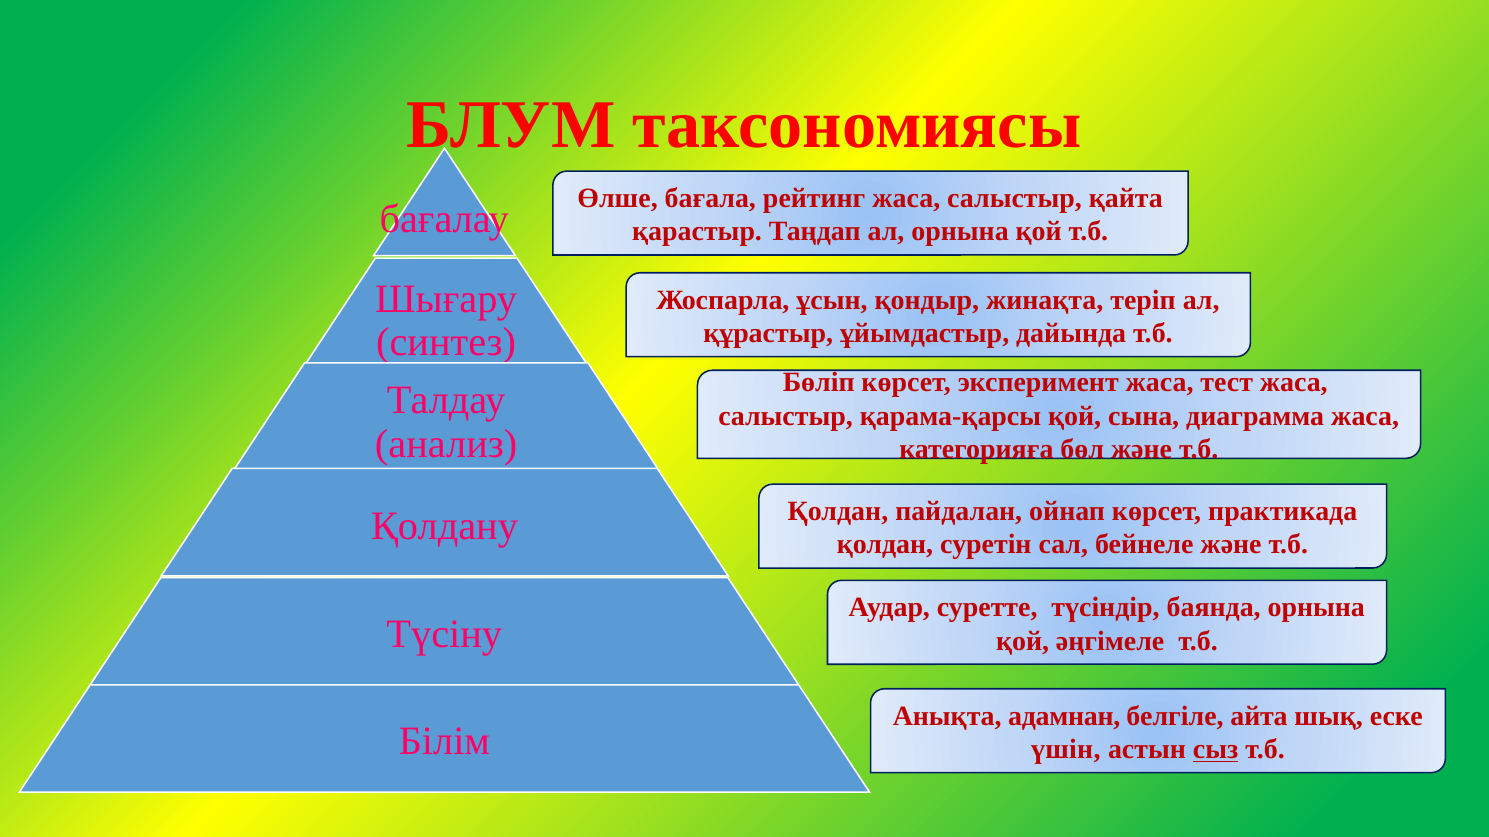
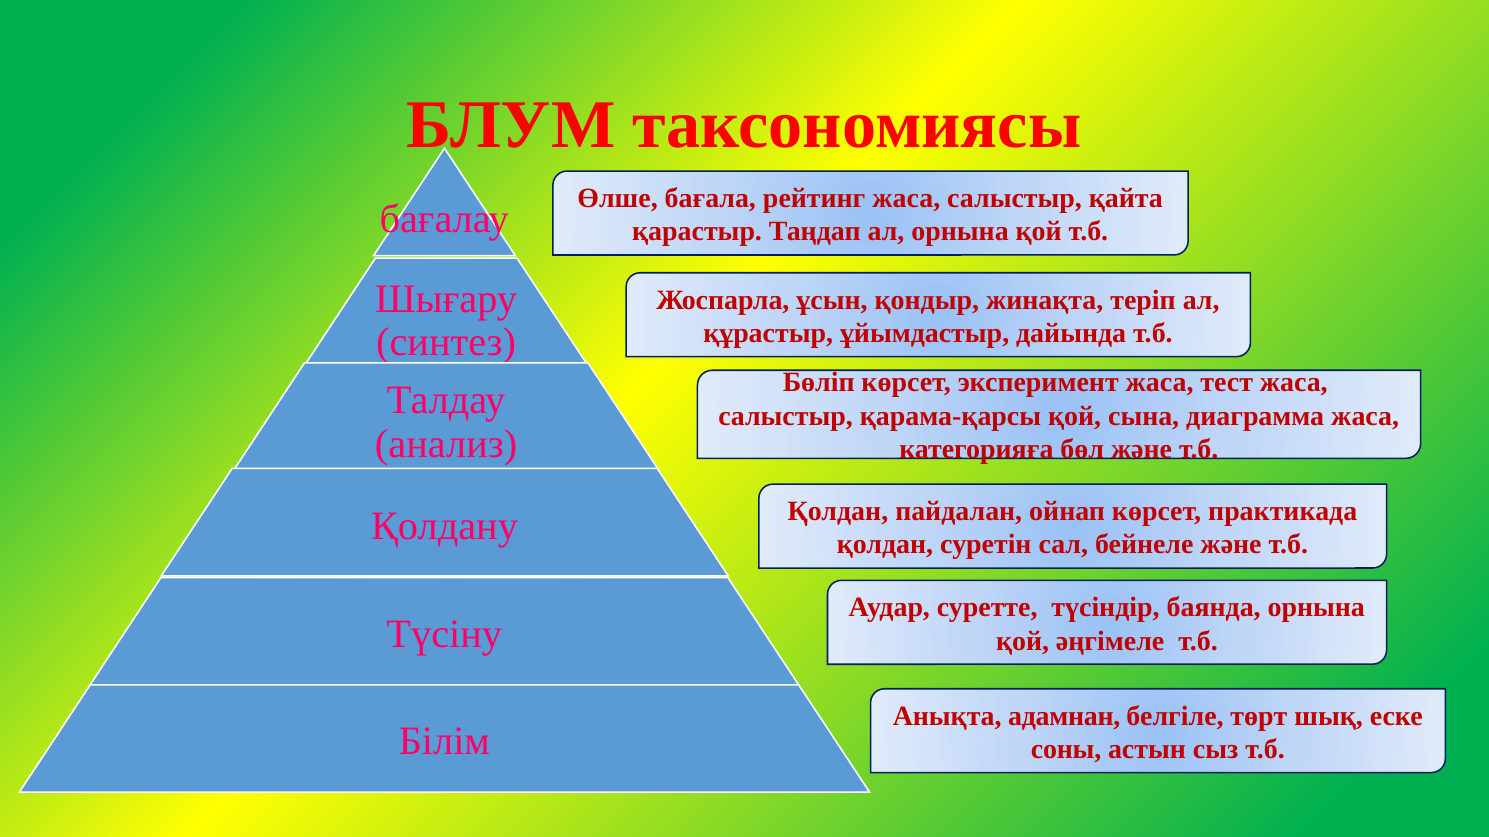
айта: айта -> төрт (1259, 716)
үшін: үшін -> соны (1066, 750)
сыз underline: present -> none (1216, 750)
